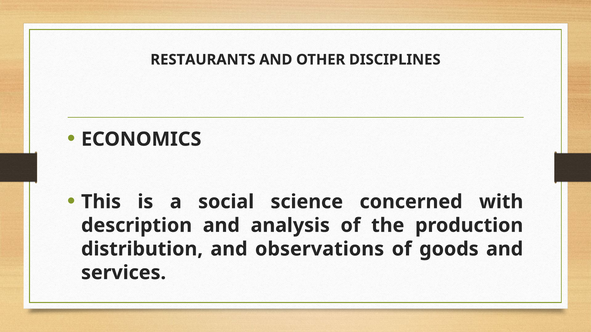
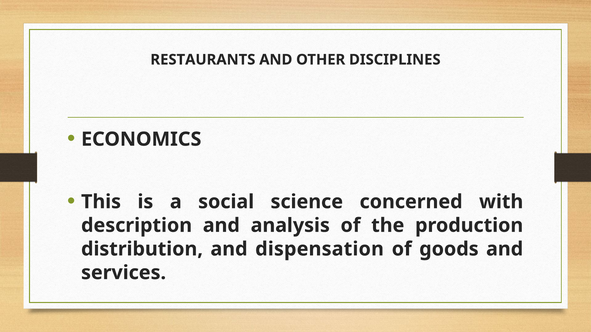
observations: observations -> dispensation (320, 249)
